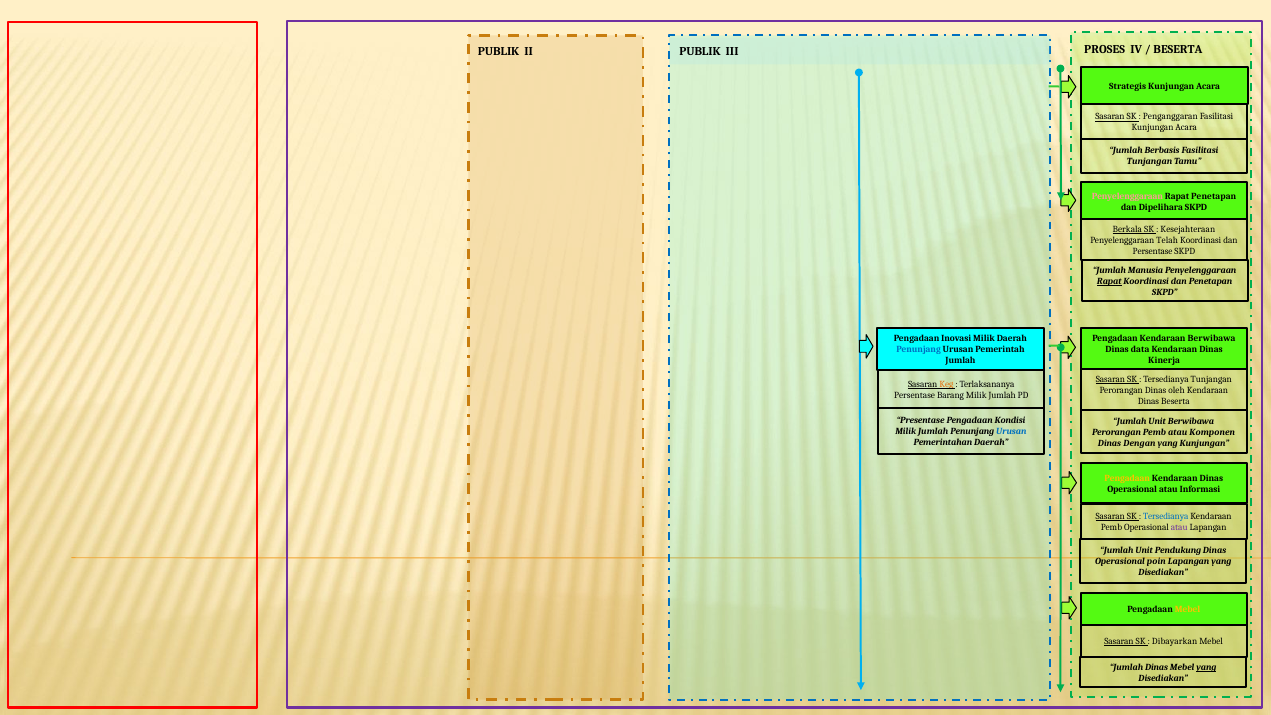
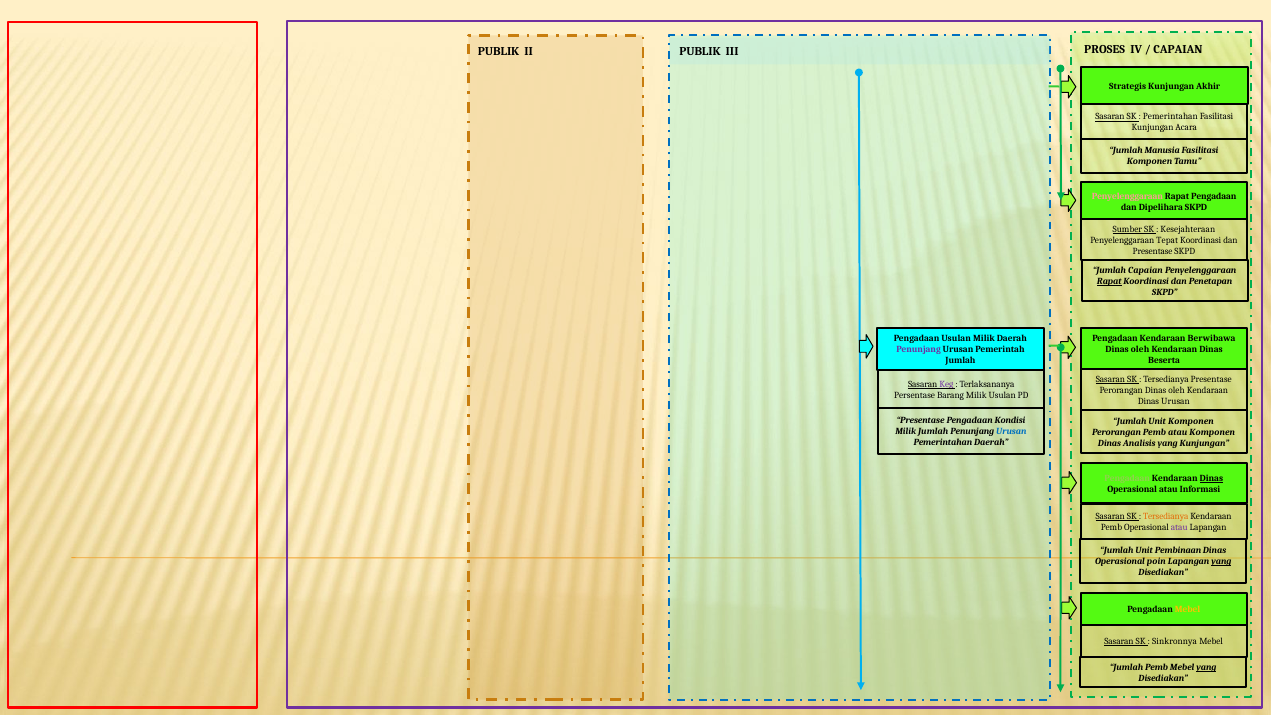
BESERTA: BESERTA -> CAPAIAN (1178, 49)
Acara: Acara -> Akhir (1208, 86)
Penganggaran: Penganggaran -> Pemerintahan (1170, 117)
Berbasis: Berbasis -> Manusia (1162, 151)
Tunjangan: Tunjangan -> Komponen (1149, 162)
Rapat Penetapan: Penetapan -> Pengadaan (1214, 196)
Berkala: Berkala -> Sumber (1127, 229)
Telah: Telah -> Tepat (1167, 240)
Persentase: Persentase -> Presentase (1153, 252)
Jumlah Manusia: Manusia -> Capaian (1146, 270)
Pengadaan Inovasi: Inovasi -> Usulan (956, 338)
data: data -> oleh (1140, 349)
Penunjang colour: blue -> purple (919, 350)
Kinerja: Kinerja -> Beserta (1164, 360)
Tersedianya Tunjangan: Tunjangan -> Presentase (1211, 379)
Keg colour: orange -> purple (946, 384)
Barang Milik Jumlah: Jumlah -> Usulan (1002, 395)
Dinas Beserta: Beserta -> Urusan (1176, 401)
Unit Berwibawa: Berwibawa -> Komponen (1191, 421)
Dengan: Dengan -> Analisis (1139, 443)
Pengadaan colour: yellow -> light green (1127, 478)
Dinas underline: none -> present (1211, 478)
Tersedianya colour: blue -> orange (1166, 516)
Pendukung: Pendukung -> Pembinaan (1178, 551)
yang underline: none -> present (1221, 562)
Dibayarkan: Dibayarkan -> Sinkronnya (1175, 642)
Jumlah Dinas: Dinas -> Pemb (1157, 667)
